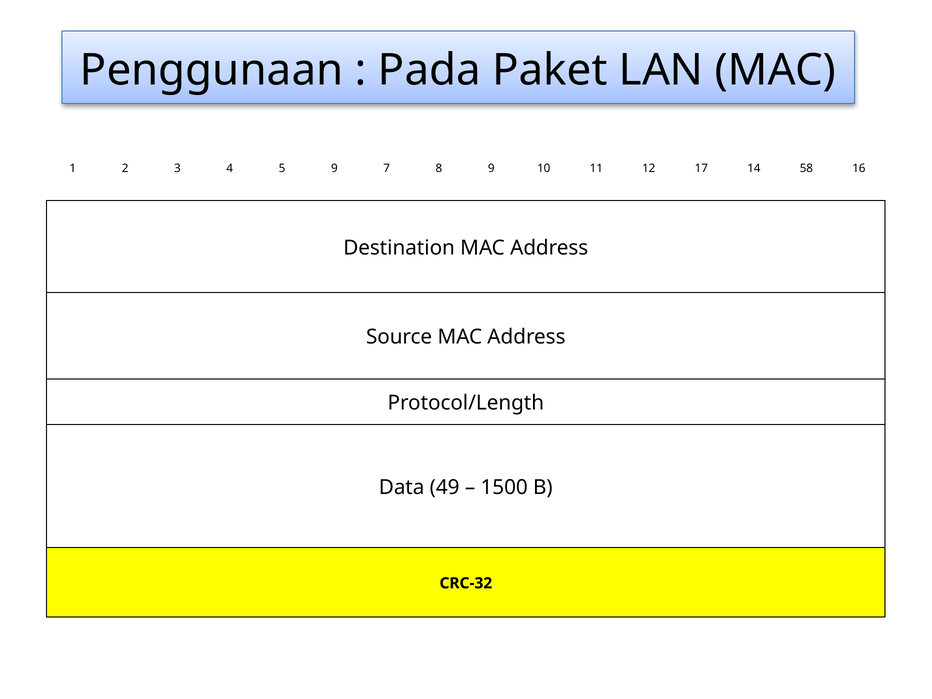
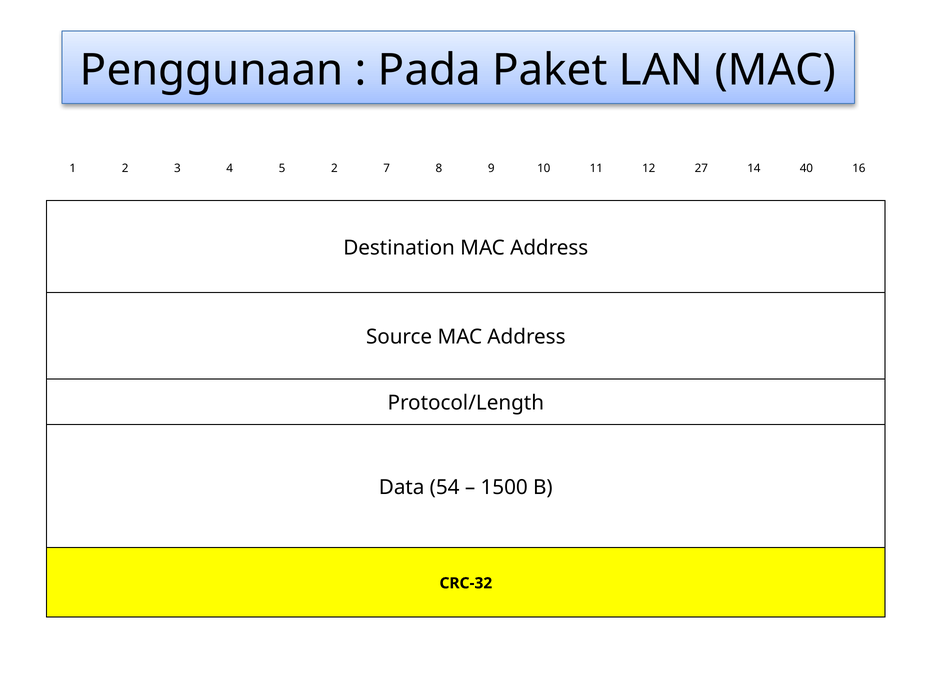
5 9: 9 -> 2 (334, 169)
17: 17 -> 27 (701, 169)
58: 58 -> 40 (806, 169)
49: 49 -> 54 (445, 487)
